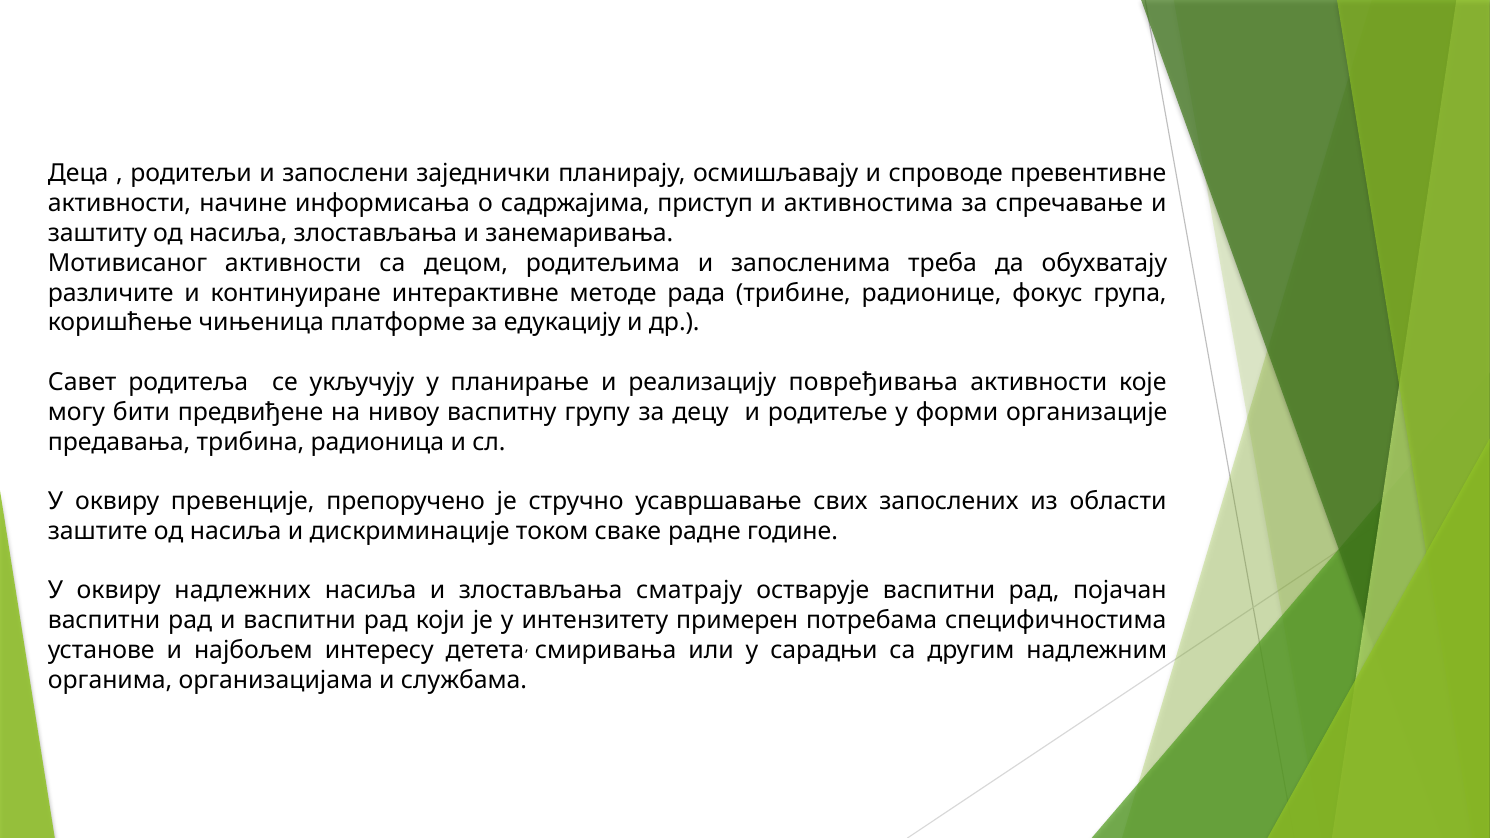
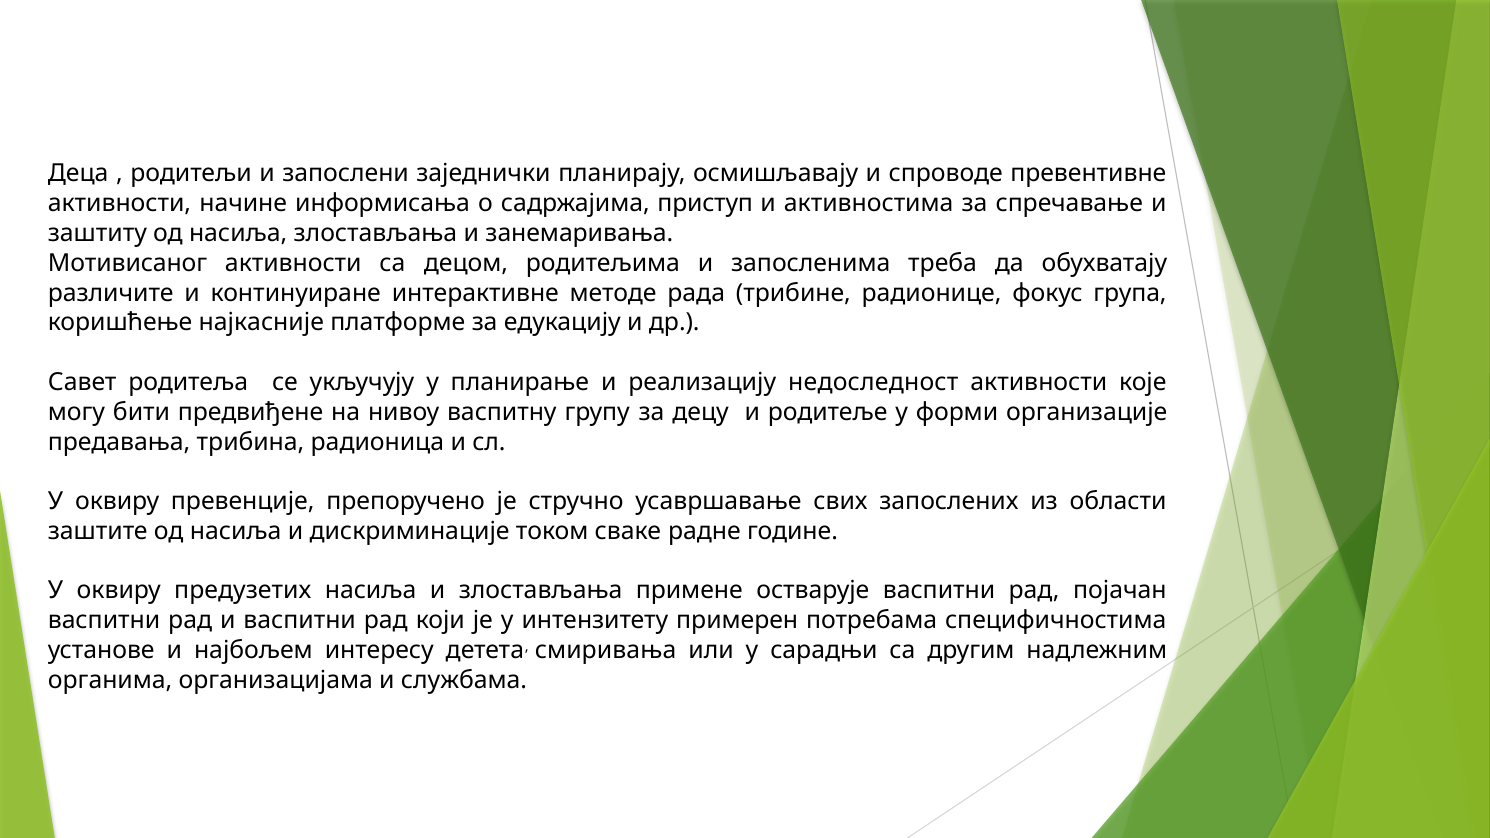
чињеница: чињеница -> најкасније (261, 323)
повређивања: повређивања -> недоследност (873, 382)
надлежних: надлежних -> предузетих (243, 591)
сматрају: сматрају -> примене (689, 591)
